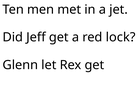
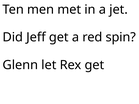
lock: lock -> spin (121, 37)
